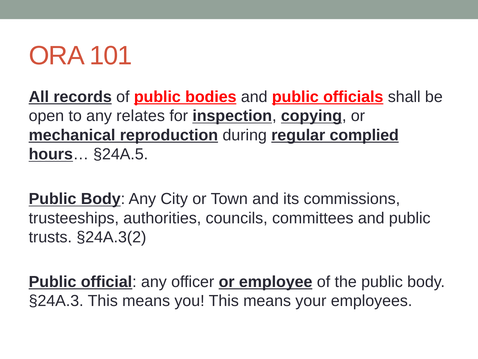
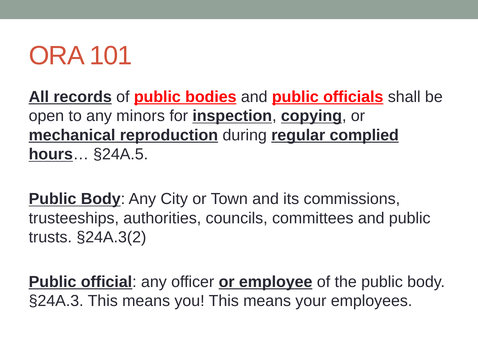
relates: relates -> minors (141, 116)
